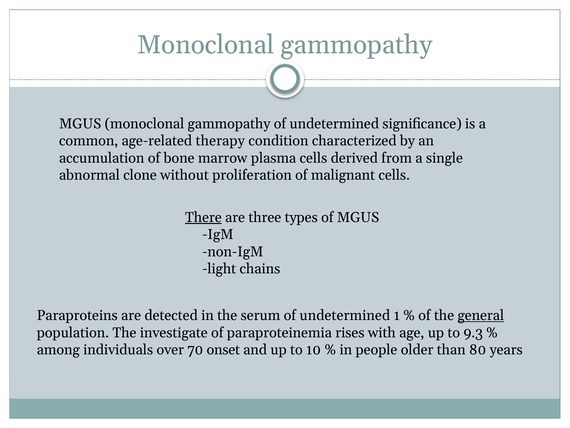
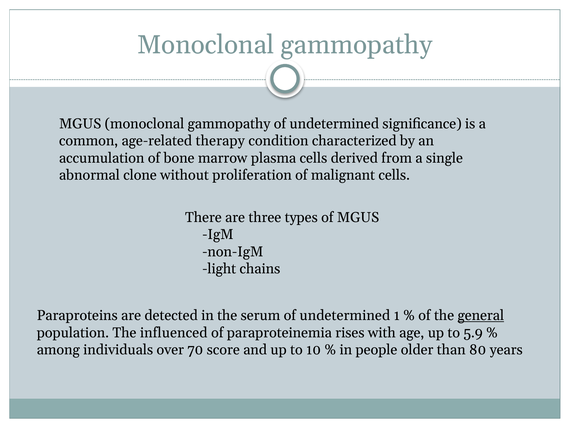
There underline: present -> none (203, 217)
investigate: investigate -> influenced (174, 332)
9.3: 9.3 -> 5.9 (473, 332)
onset: onset -> score (223, 349)
